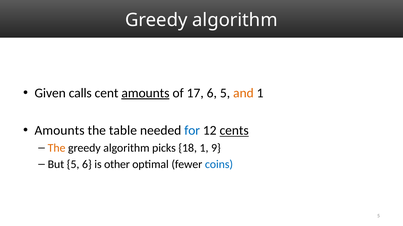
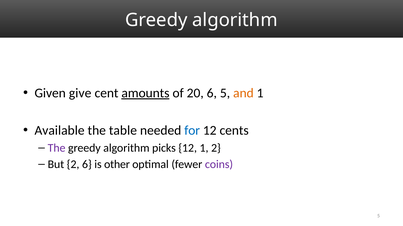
calls: calls -> give (80, 93)
17: 17 -> 20 (195, 93)
Amounts: Amounts -> Available (60, 131)
cents underline: present -> none (234, 131)
The colour: orange -> purple (57, 148)
picks 18: 18 -> 12 (188, 148)
1 9: 9 -> 2 (216, 148)
But 5: 5 -> 2 (73, 165)
coins colour: blue -> purple (219, 165)
